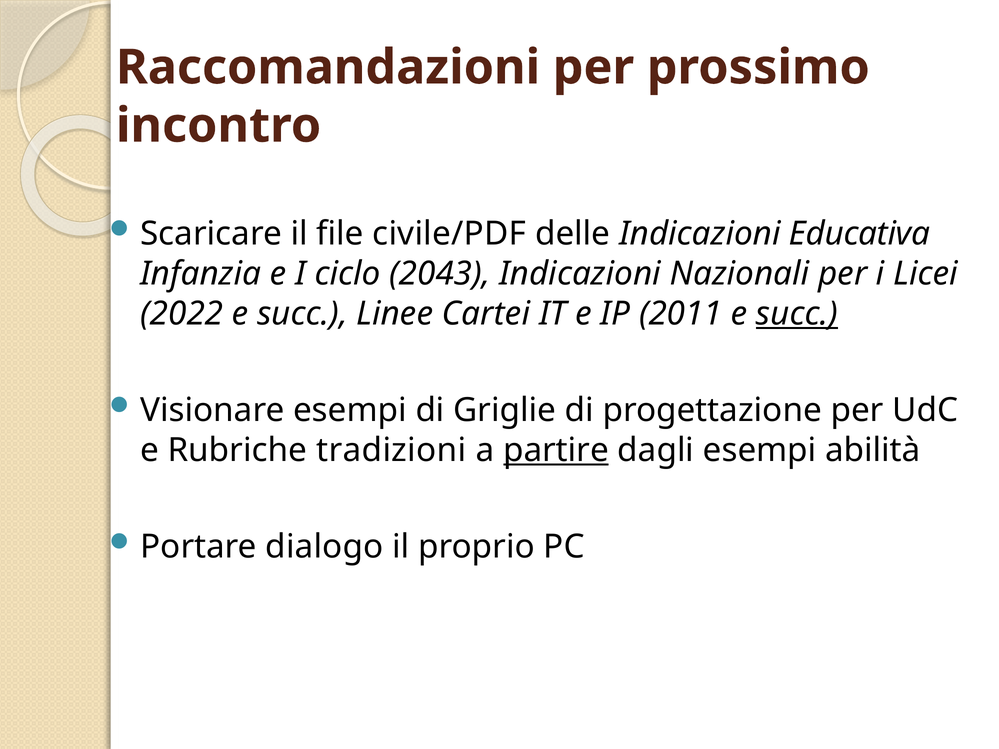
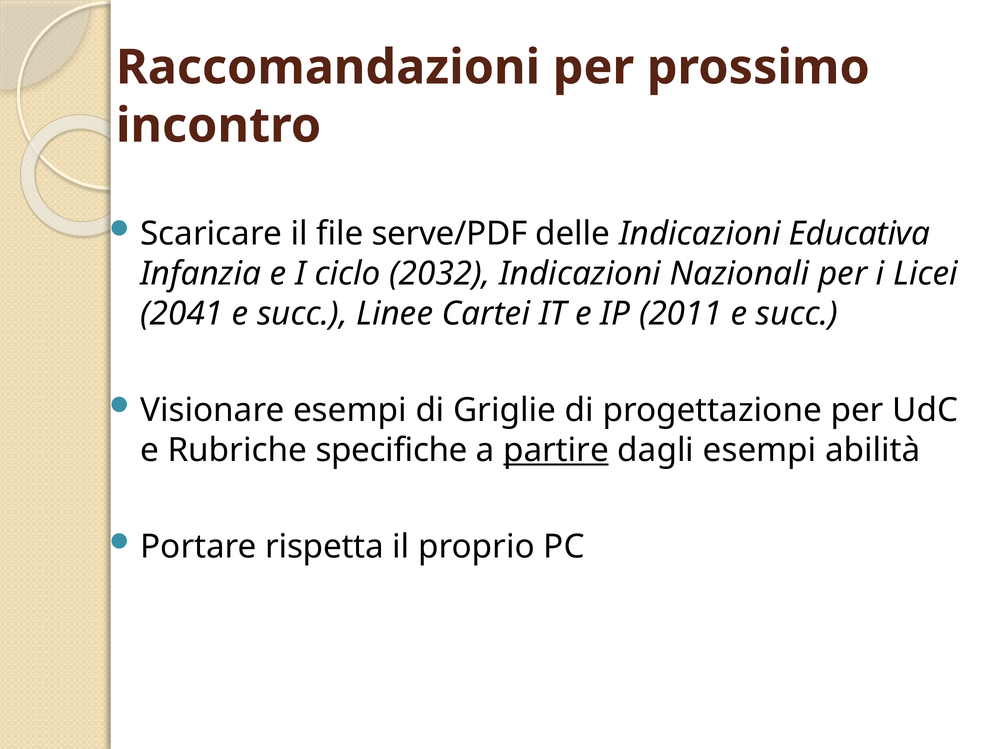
civile/PDF: civile/PDF -> serve/PDF (450, 234)
2043: 2043 -> 2032 (440, 274)
2022: 2022 -> 2041 (182, 314)
succ underline: present -> none (797, 314)
tradizioni: tradizioni -> specifiche (392, 450)
dialogo: dialogo -> rispetta (325, 547)
